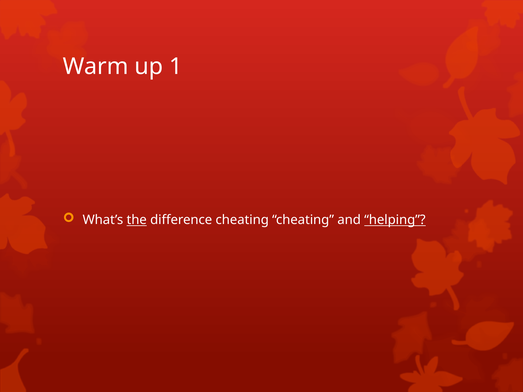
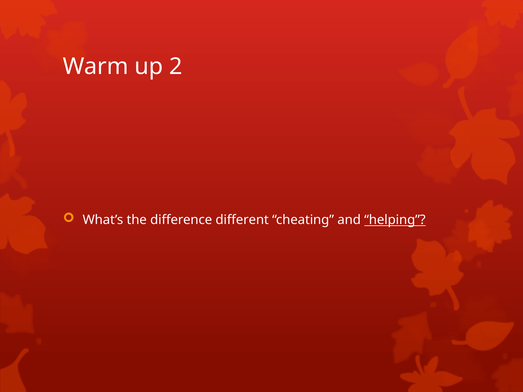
1: 1 -> 2 (176, 67)
the underline: present -> none (137, 220)
difference cheating: cheating -> different (242, 220)
